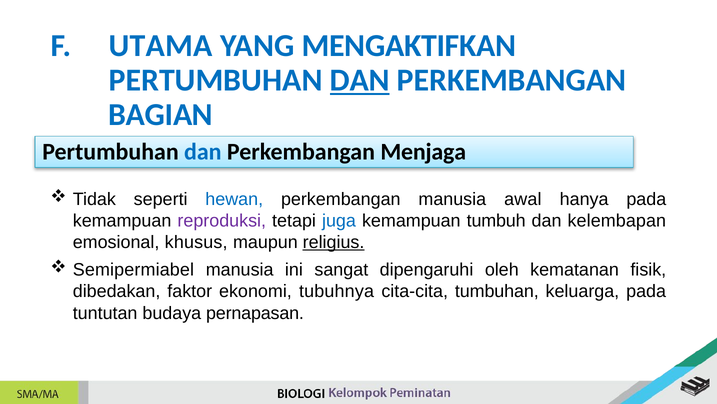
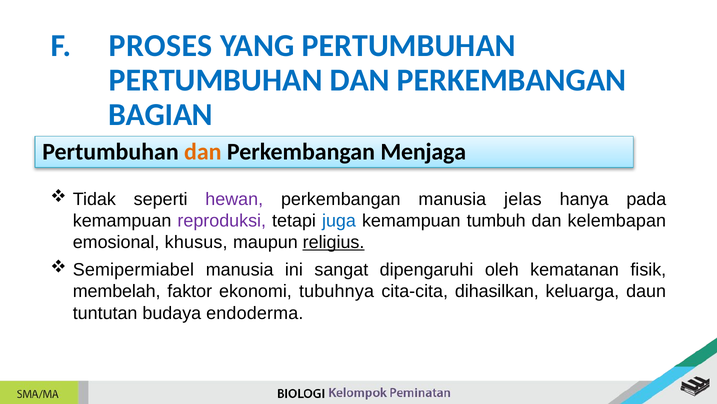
UTAMA: UTAMA -> PROSES (161, 46)
YANG MENGAKTIFKAN: MENGAKTIFKAN -> PERTUMBUHAN (409, 46)
DAN underline: present -> none (360, 80)
dan colour: blue -> orange (203, 151)
hewan colour: blue -> purple (234, 199)
awal: awal -> jelas (523, 199)
dibedakan: dibedakan -> membelah (117, 291)
tumbuhan: tumbuhan -> dihasilkan (497, 291)
keluarga pada: pada -> daun (646, 291)
pernapasan: pernapasan -> endoderma (255, 313)
